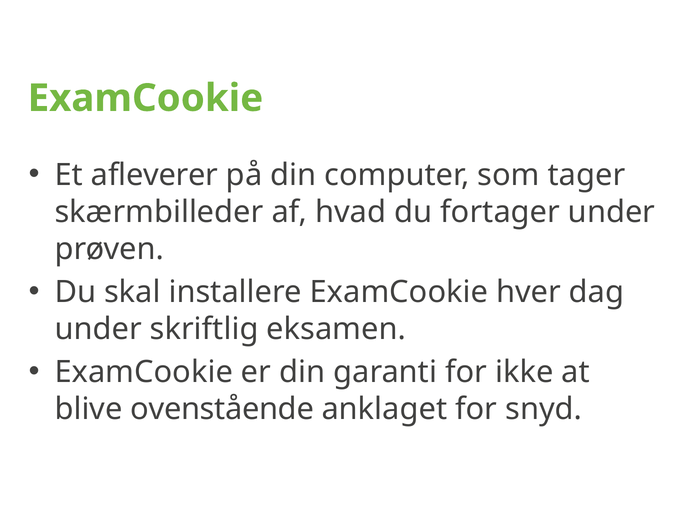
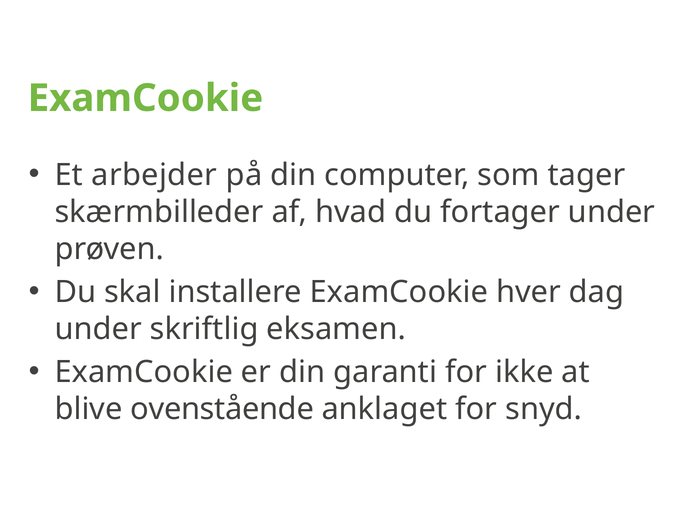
afleverer: afleverer -> arbejder (154, 175)
